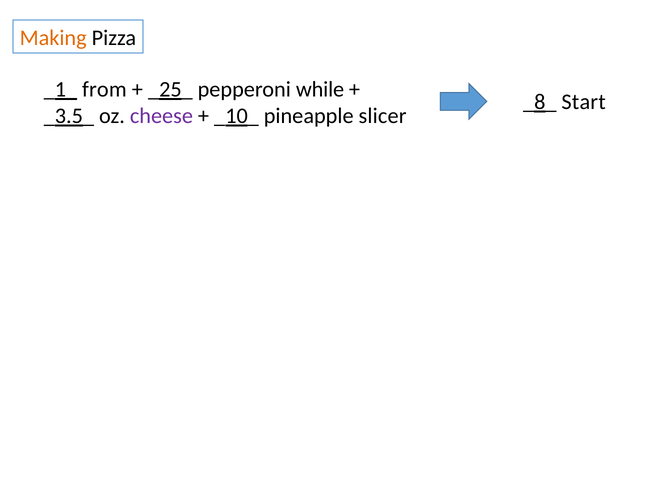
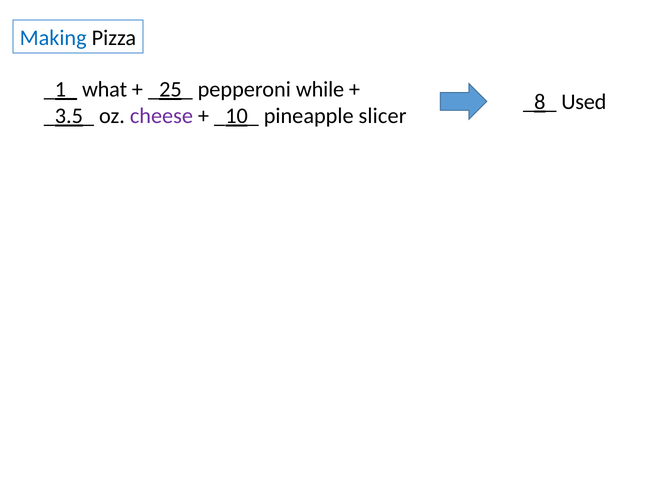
Making colour: orange -> blue (53, 38)
from: from -> what (105, 89)
Start: Start -> Used (584, 102)
